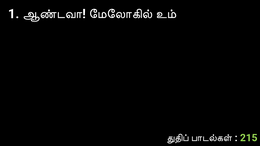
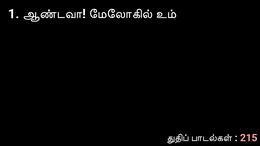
215 colour: light green -> pink (249, 138)
